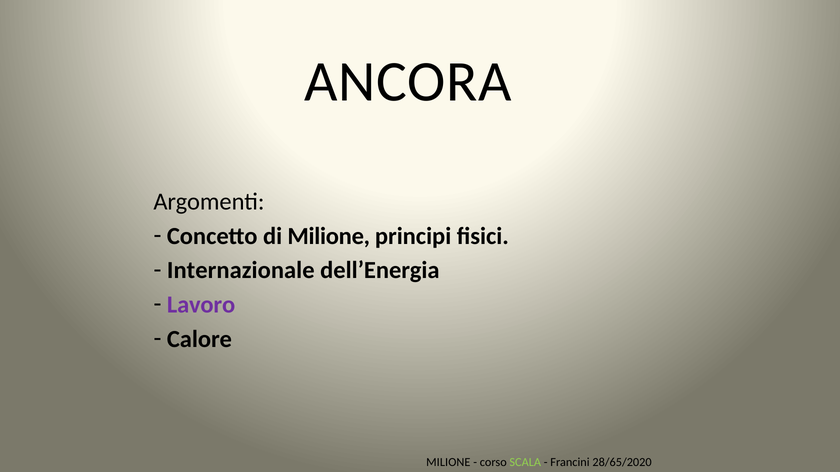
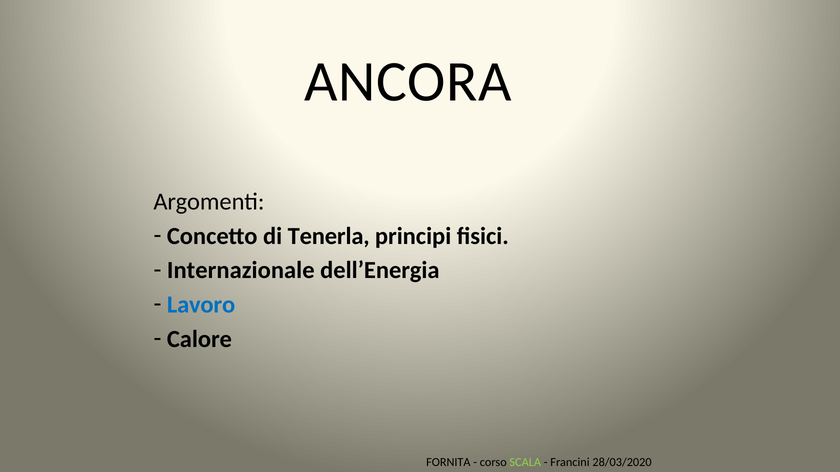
di Milione: Milione -> Tenerla (329, 236)
Lavoro colour: purple -> blue (201, 305)
MILIONE: MILIONE -> FORNITA (448, 463)
28/65/2020: 28/65/2020 -> 28/03/2020 (622, 463)
